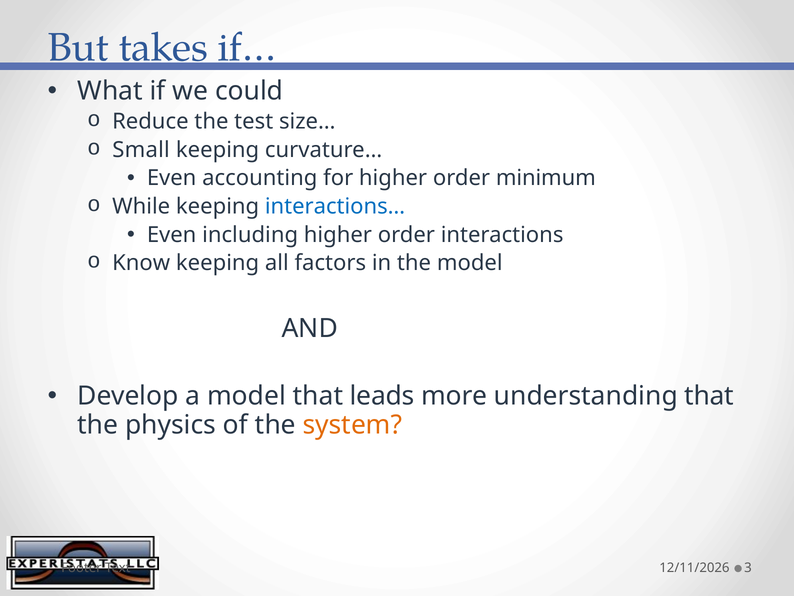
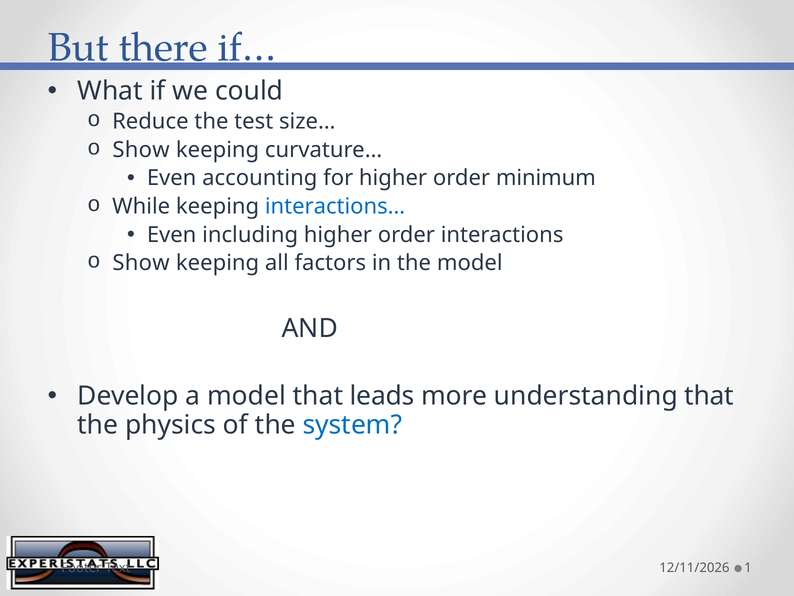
takes: takes -> there (163, 48)
Small: Small -> Show (141, 150)
Know: Know -> Show (141, 263)
system colour: orange -> blue (352, 424)
3: 3 -> 1 (748, 568)
